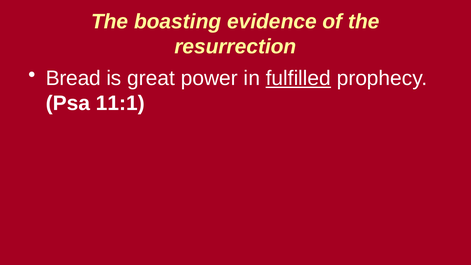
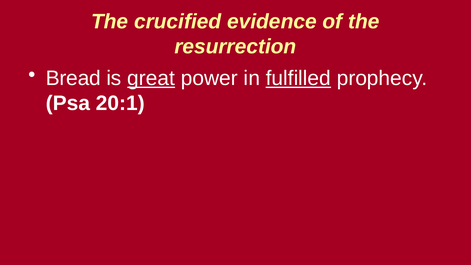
boasting: boasting -> crucified (178, 22)
great underline: none -> present (151, 78)
11:1: 11:1 -> 20:1 (120, 103)
